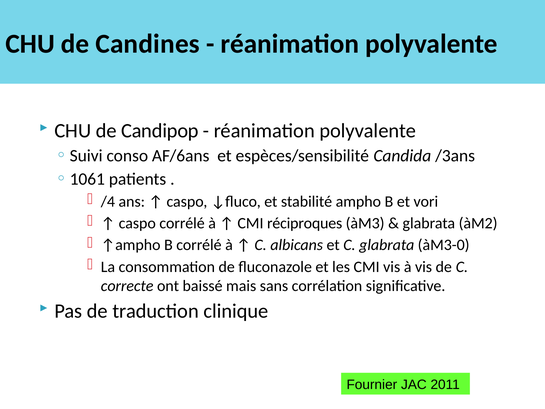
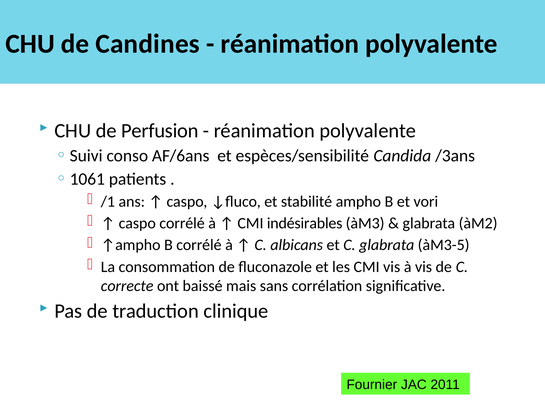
Candipop: Candipop -> Perfusion (160, 131)
/4: /4 -> /1 (108, 201)
réciproques: réciproques -> indésirables (305, 223)
àM3-0: àM3-0 -> àM3-5 (444, 245)
